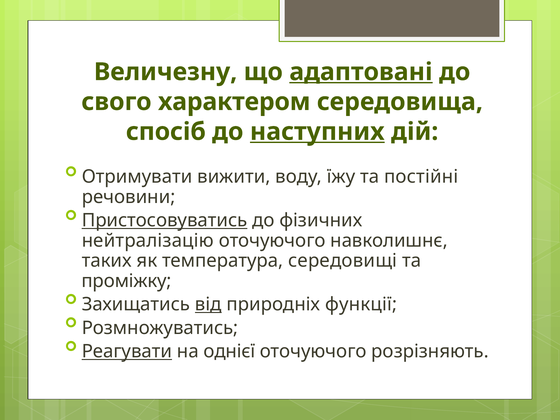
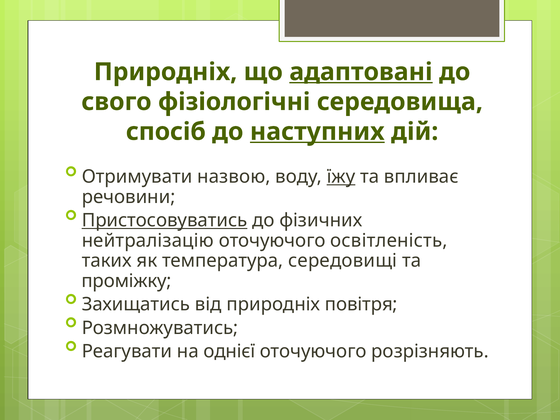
Величезну: Величезну -> Природніх (166, 72)
характером: характером -> фізіологічні (234, 102)
вижити: вижити -> назвою (234, 177)
їжу underline: none -> present (341, 177)
постійні: постійні -> впливає (421, 177)
навколишнє: навколишнє -> освітленість (389, 241)
від underline: present -> none (208, 304)
функції: функції -> повітря (361, 304)
Реагувати underline: present -> none (127, 351)
